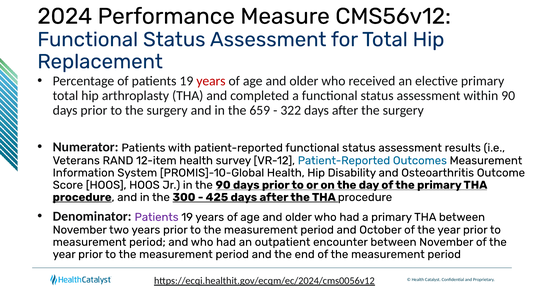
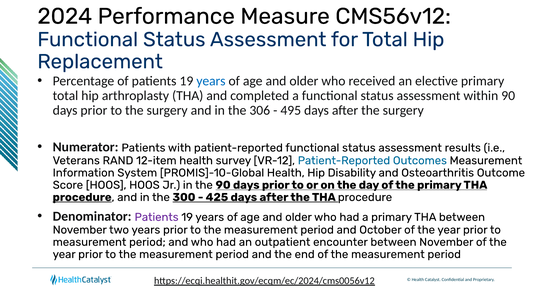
years colour: red -> blue (211, 81)
659: 659 -> 306 (260, 110)
322: 322 -> 495 (291, 110)
